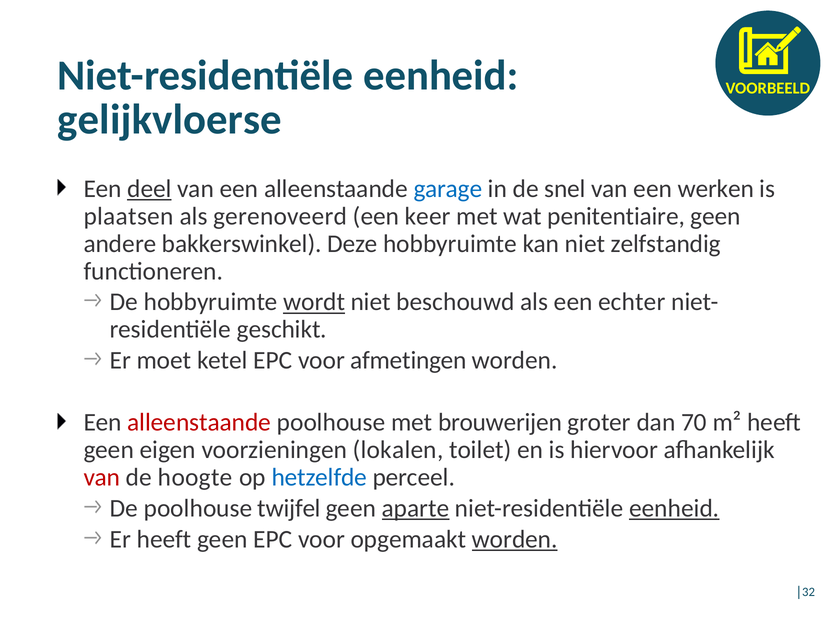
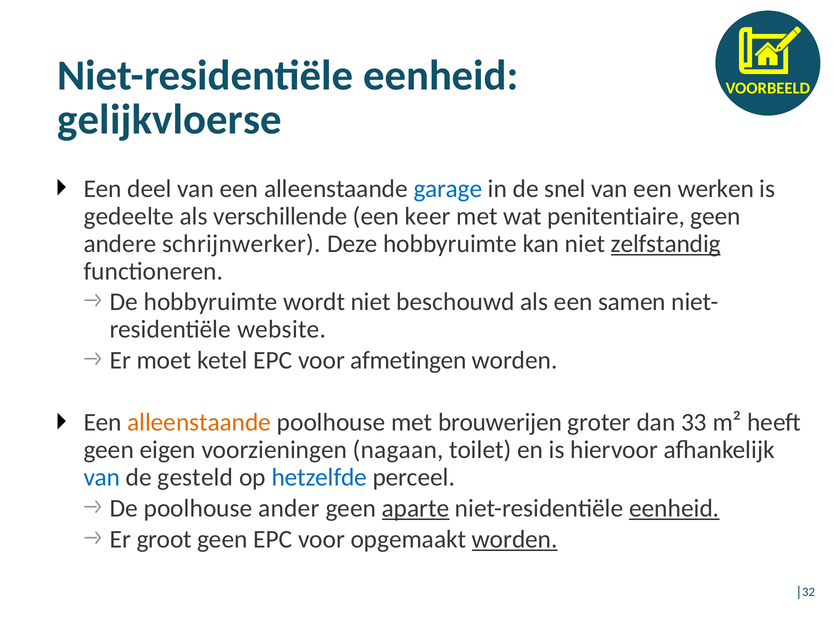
deel underline: present -> none (149, 189)
plaatsen: plaatsen -> gedeelte (129, 216)
gerenoveerd: gerenoveerd -> verschillende (280, 216)
bakkerswinkel: bakkerswinkel -> schrijnwerker (242, 244)
zelfstandig underline: none -> present (666, 244)
wordt underline: present -> none (314, 302)
echter: echter -> samen (632, 302)
geschikt: geschikt -> website (282, 329)
alleenstaande colour: red -> orange (199, 422)
70: 70 -> 33 (694, 422)
lokalen: lokalen -> nagaan (398, 450)
van colour: red -> blue (102, 477)
hoogte: hoogte -> gesteld (195, 477)
twijfel: twijfel -> ander (289, 508)
Er heeft: heeft -> groot (164, 539)
